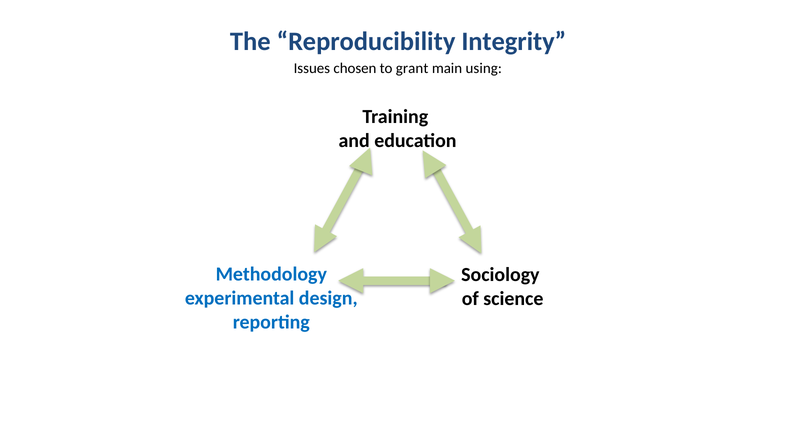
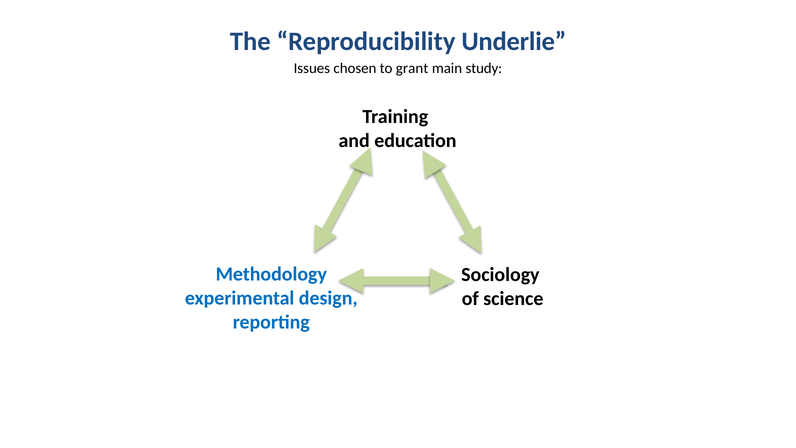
Integrity: Integrity -> Underlie (514, 41)
using: using -> study (484, 68)
